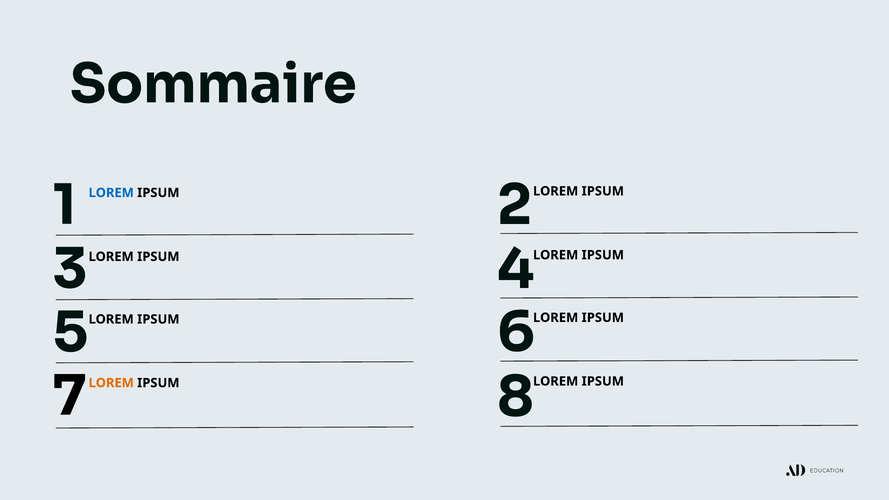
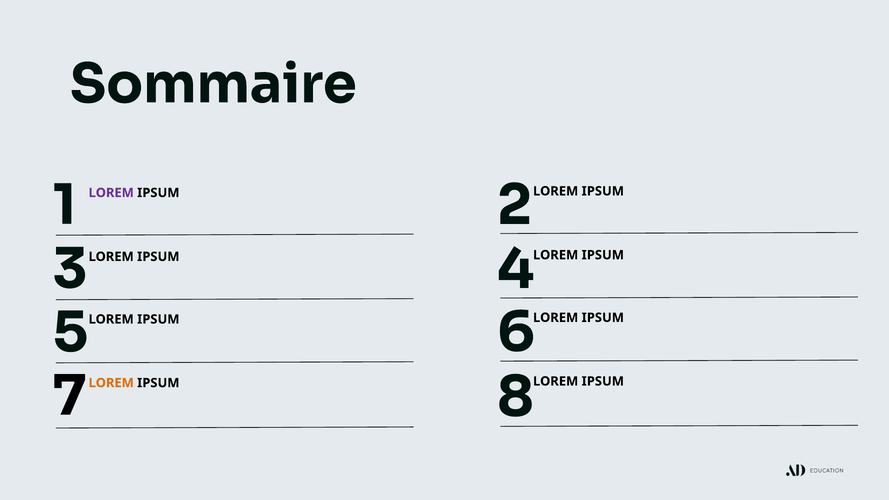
LOREM colour: blue -> purple (111, 193)
